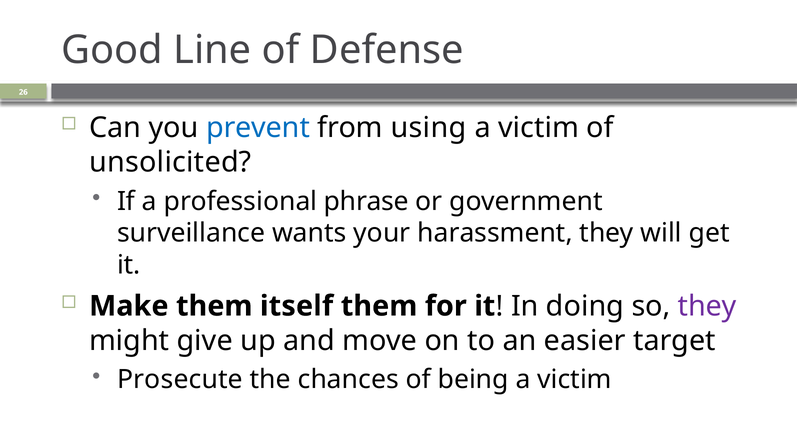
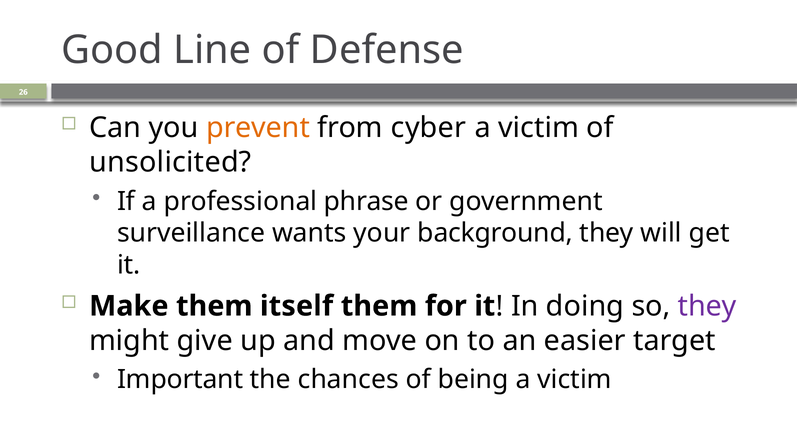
prevent colour: blue -> orange (258, 128)
using: using -> cyber (429, 128)
harassment: harassment -> background (495, 233)
Prosecute: Prosecute -> Important (180, 380)
